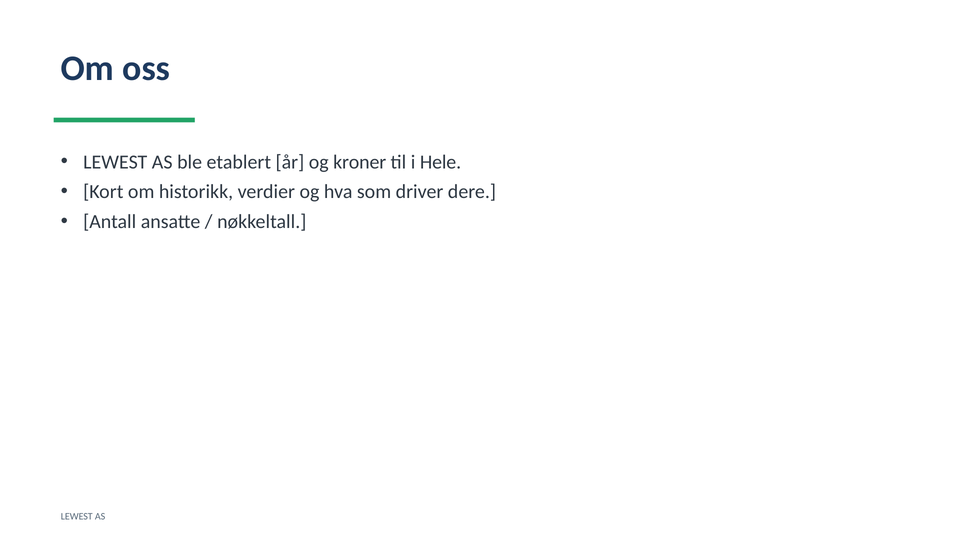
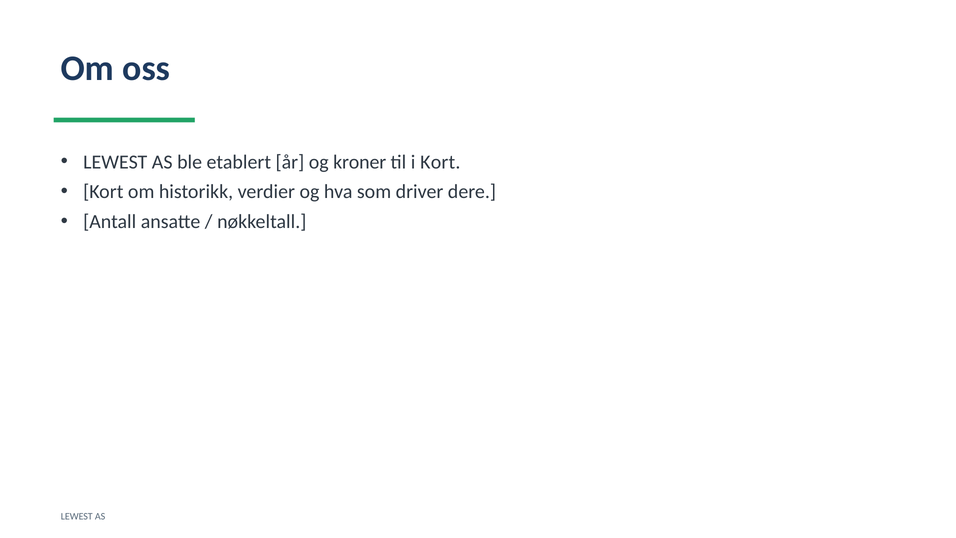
i Hele: Hele -> Kort (440, 162)
